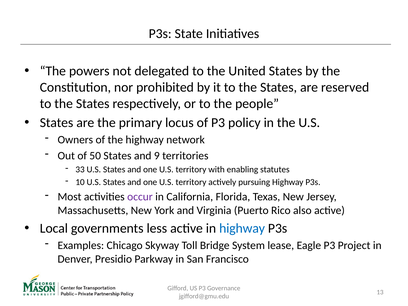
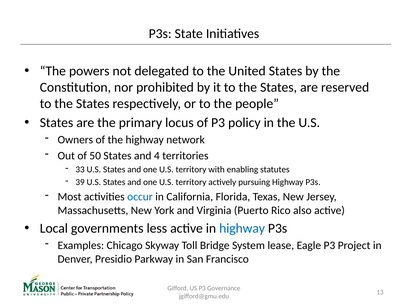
9: 9 -> 4 (157, 156)
10: 10 -> 39 (80, 182)
occur colour: purple -> blue (140, 197)
